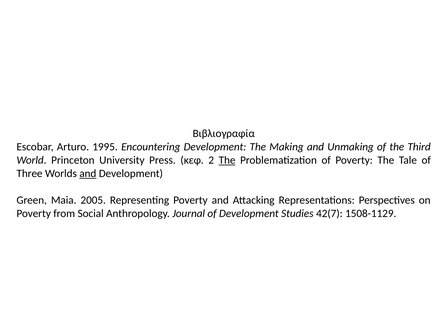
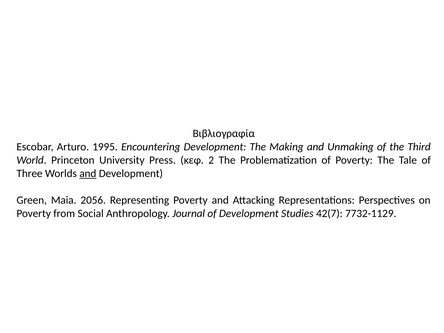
The underline: present -> none (227, 160)
2005: 2005 -> 2056 (93, 200)
1508-1129: 1508-1129 -> 7732-1129 (371, 213)
